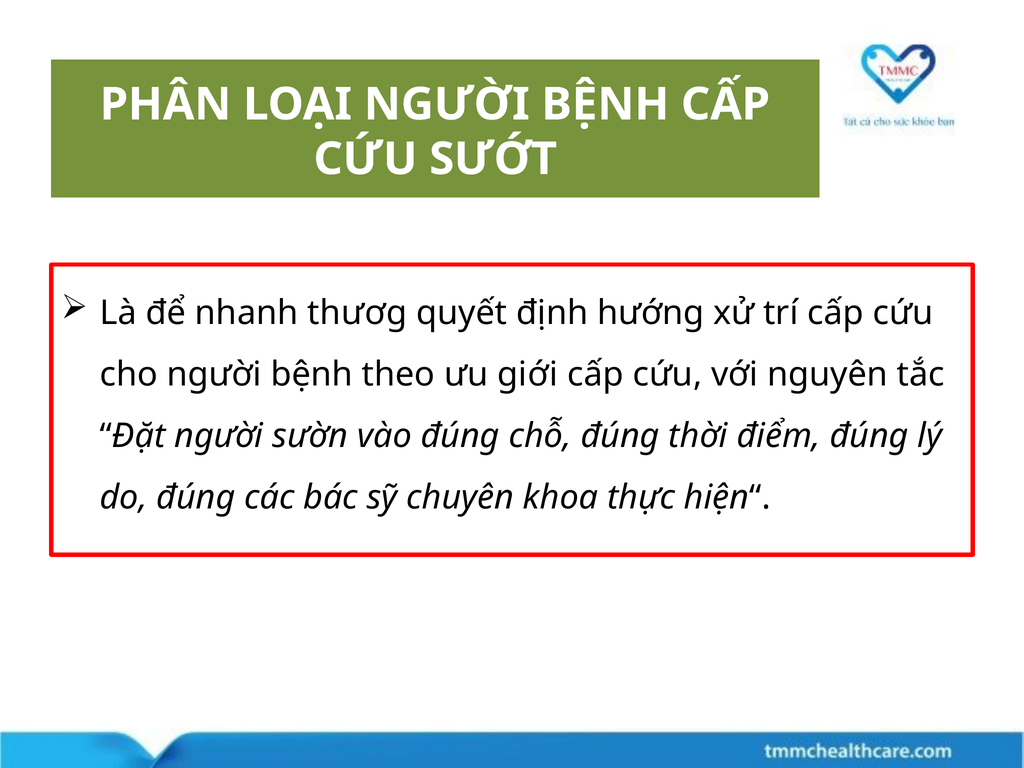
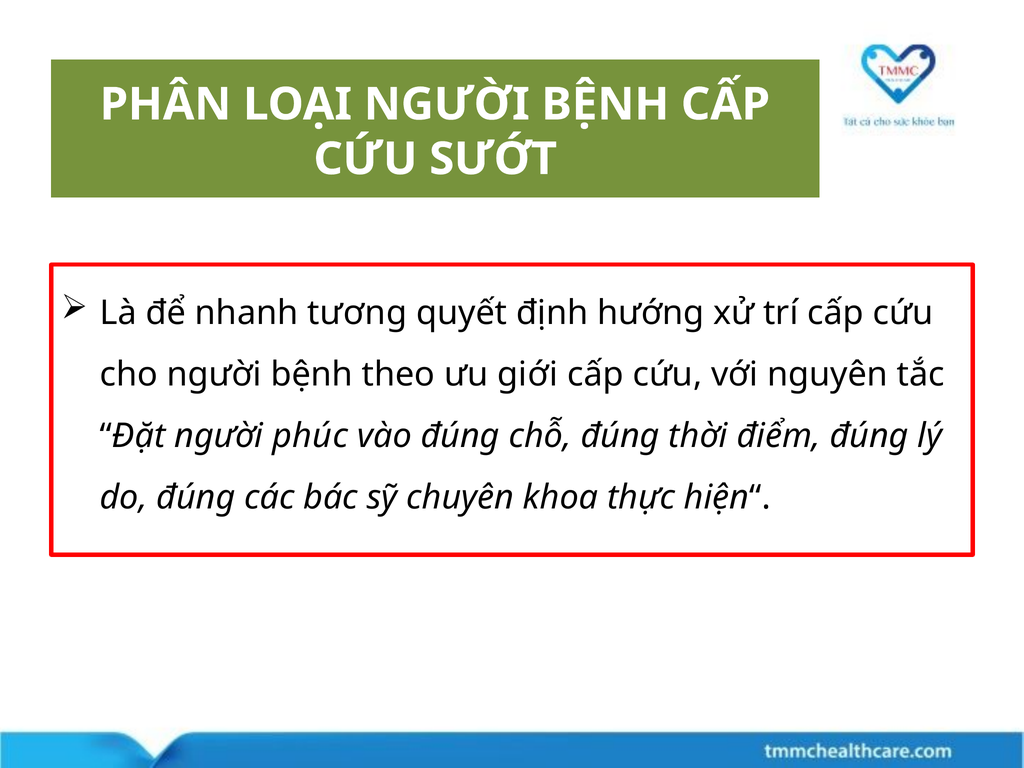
thươg: thươg -> tương (357, 313)
sườn: sườn -> phúc (310, 436)
